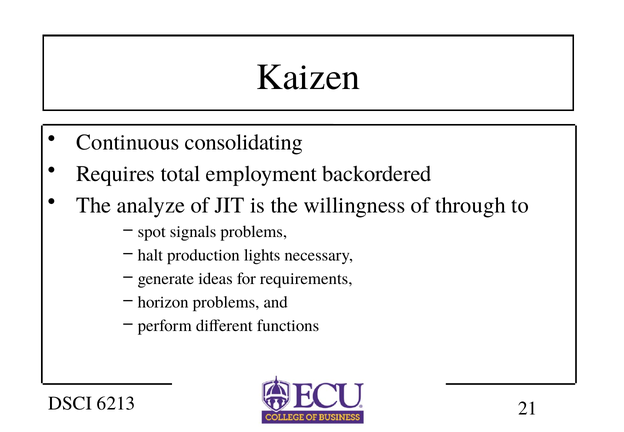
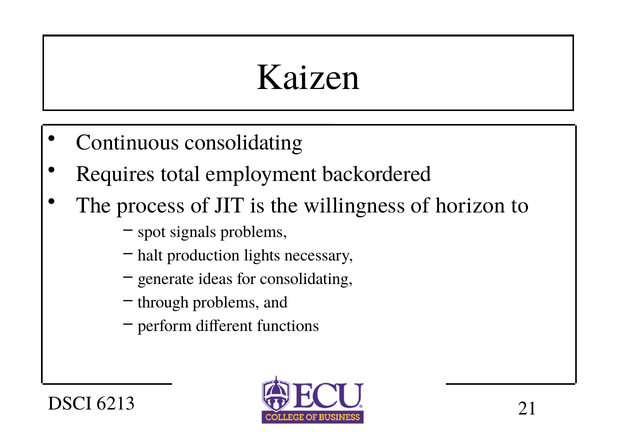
analyze: analyze -> process (151, 205)
through: through -> horizon (470, 205)
for requirements: requirements -> consolidating (306, 279)
horizon: horizon -> through (163, 302)
